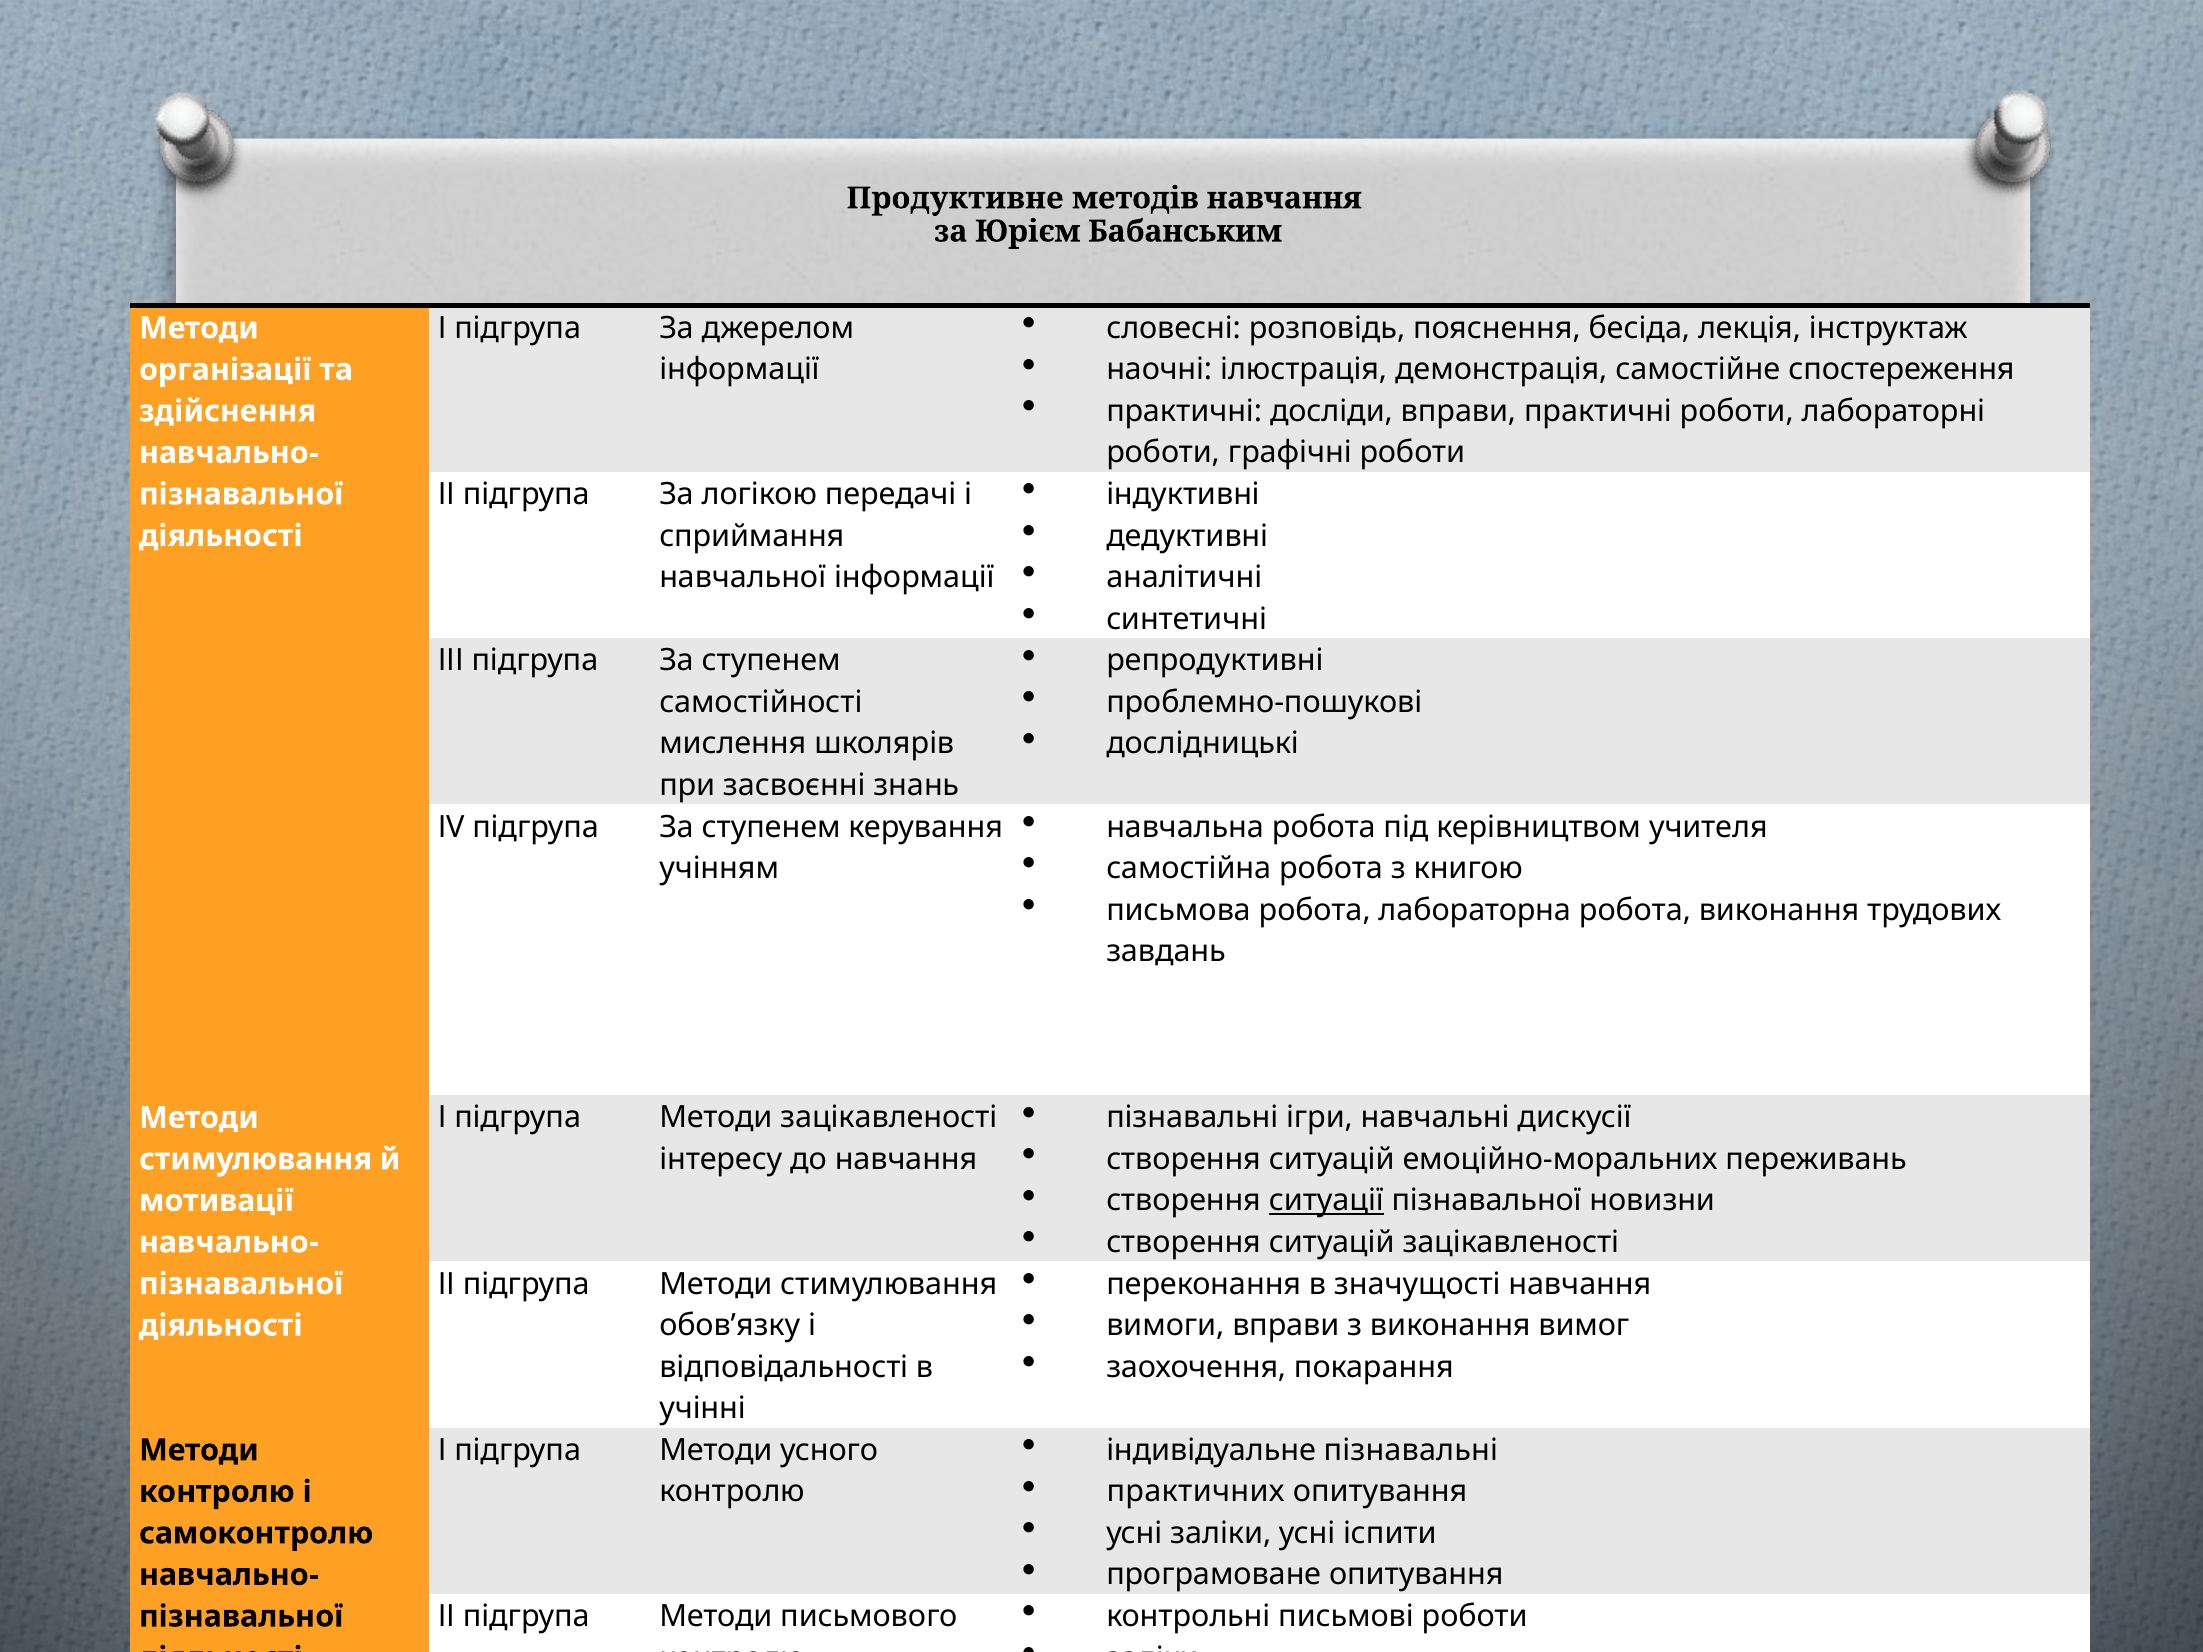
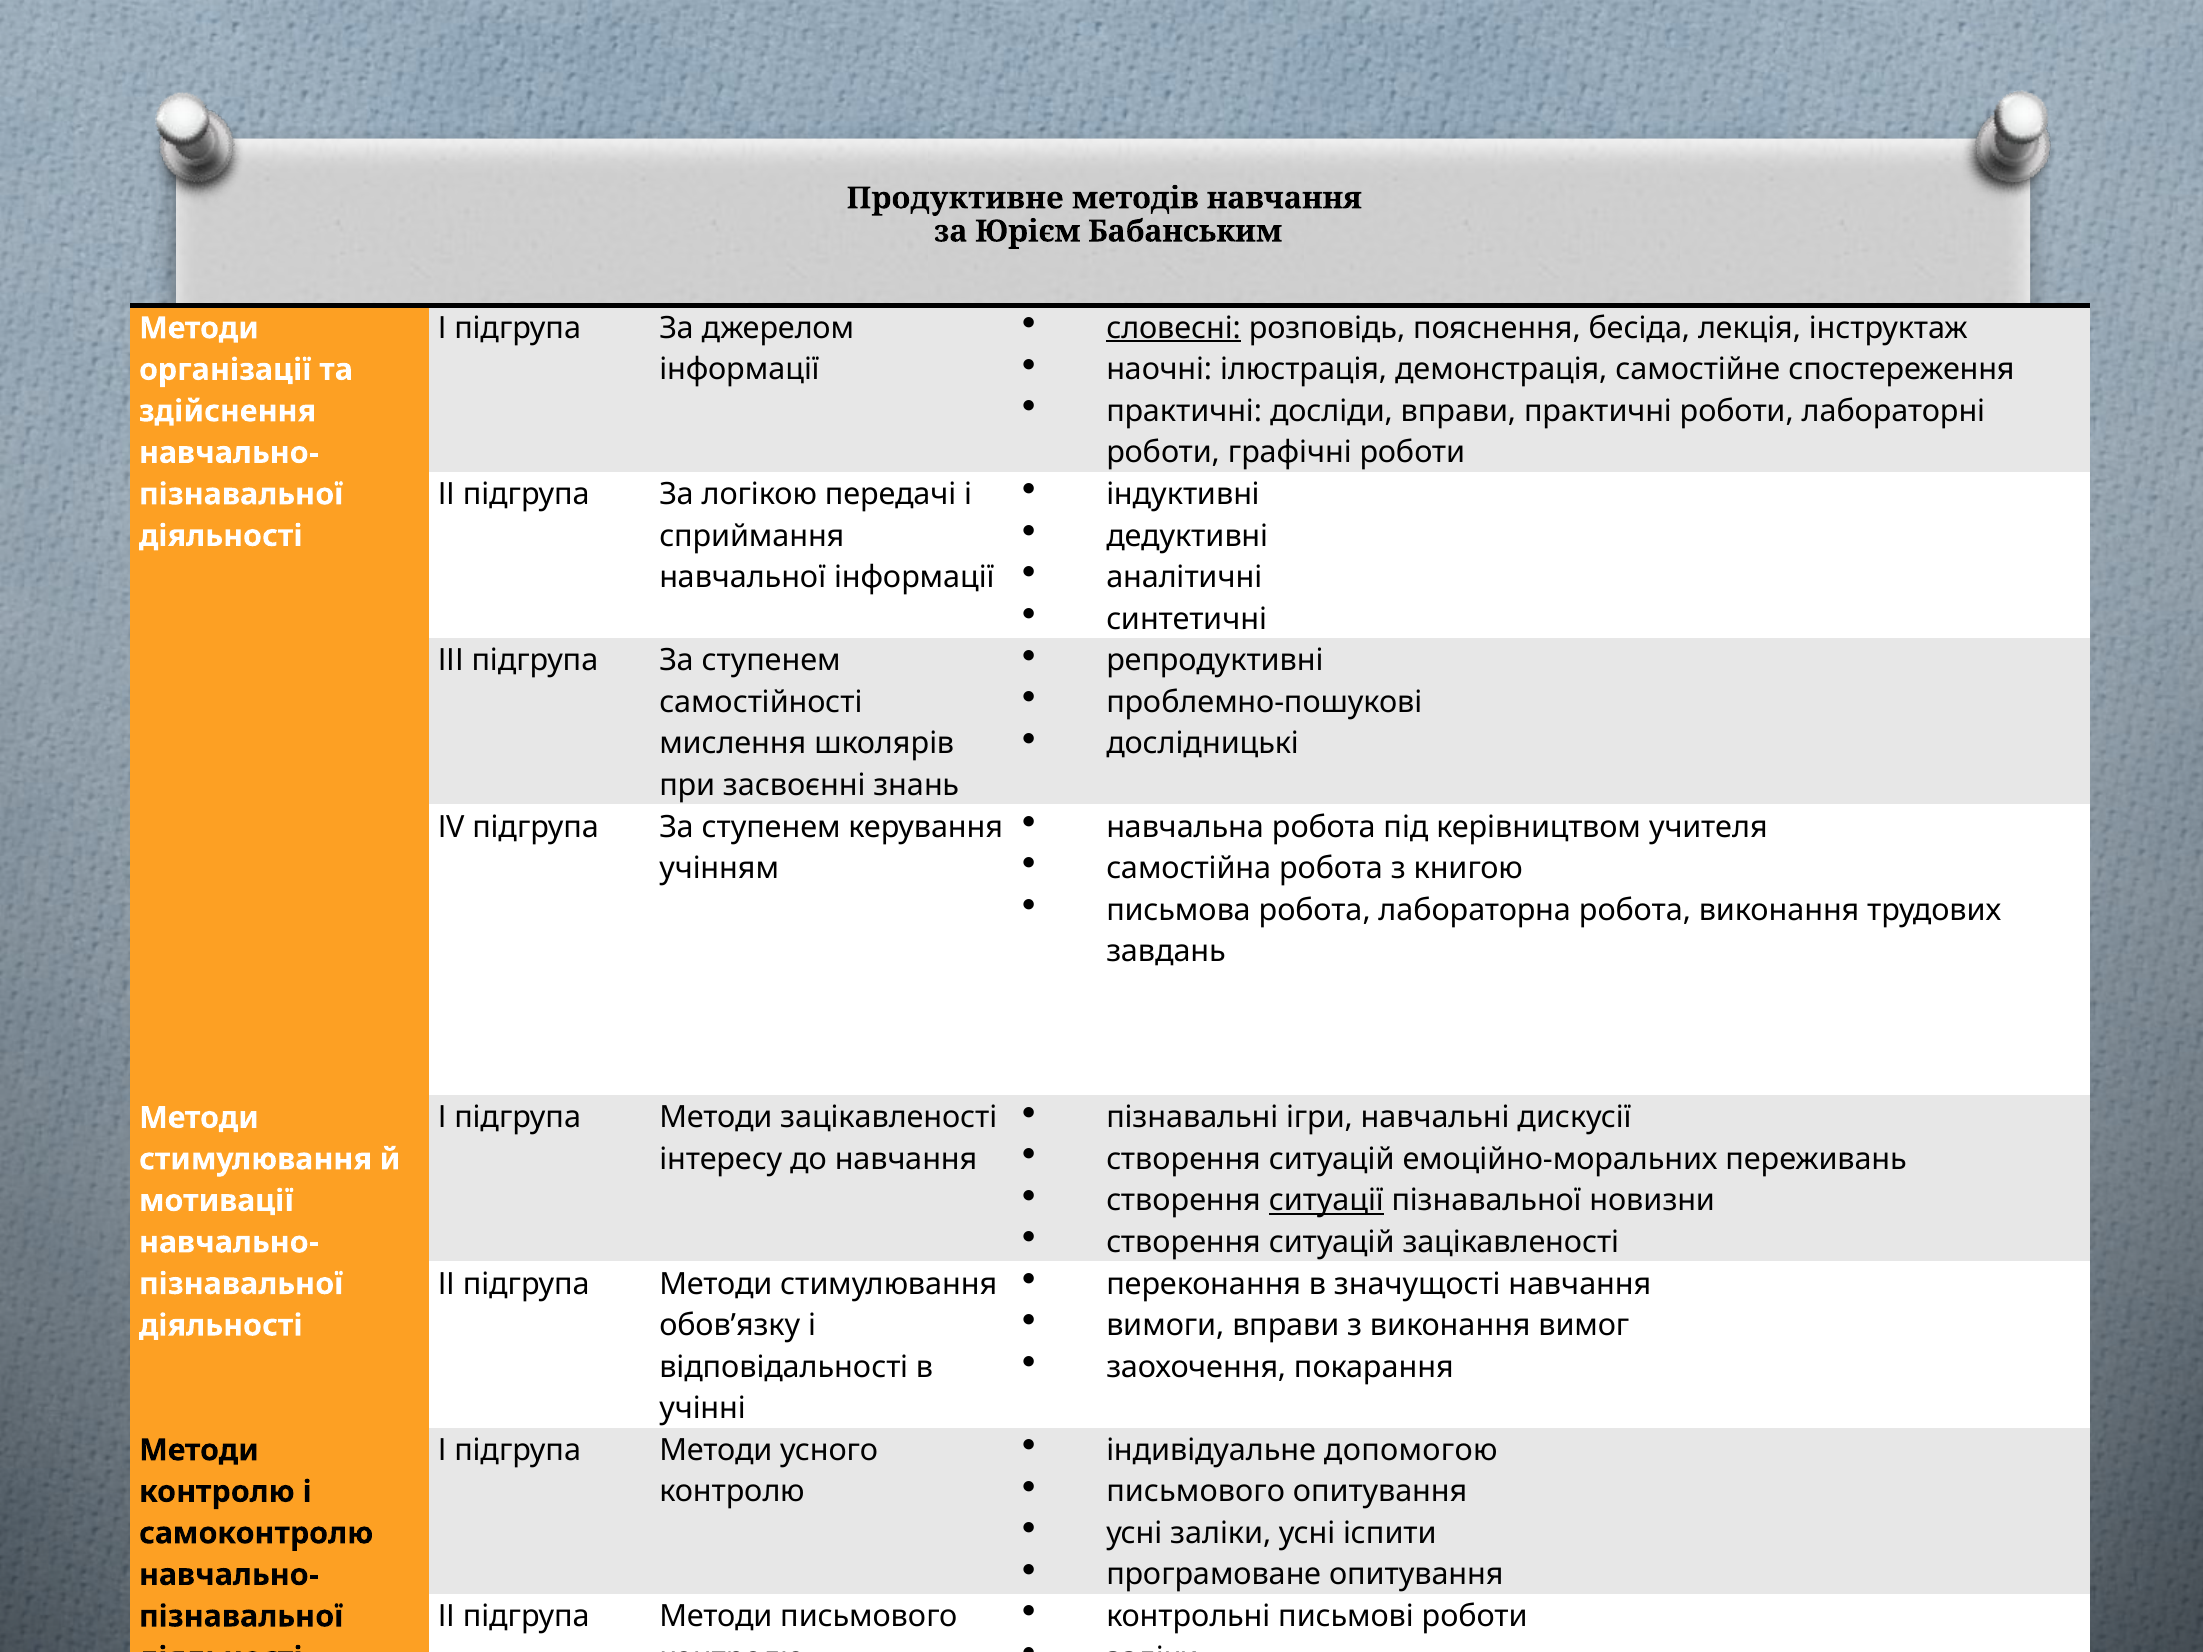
словесні underline: none -> present (1174, 328)
індивідуальне пізнавальні: пізнавальні -> допомогою (1411, 1450)
практичних: практичних -> письмового (1196, 1492)
